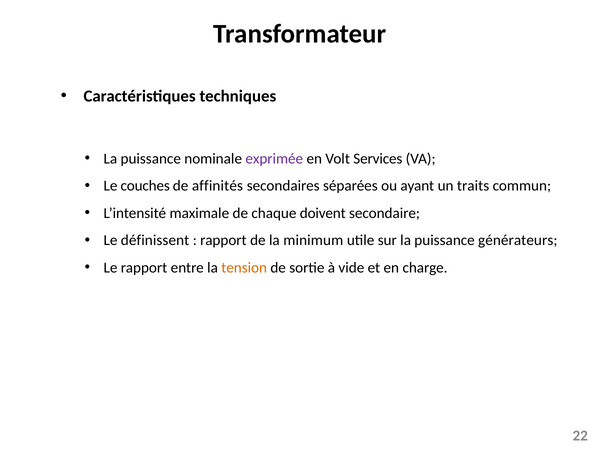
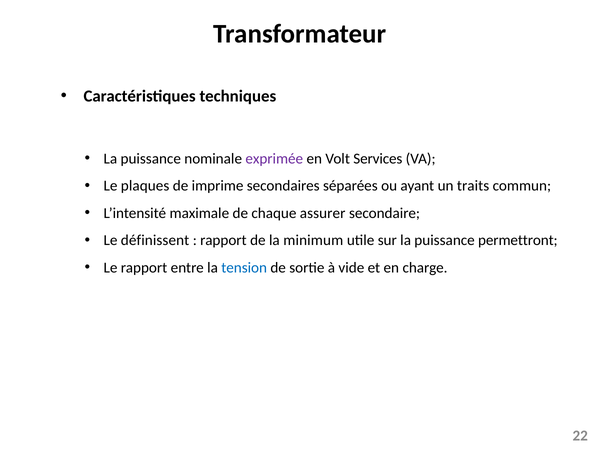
couches: couches -> plaques (145, 186)
affinités: affinités -> imprime (218, 186)
doivent: doivent -> assurer (323, 213)
générateurs: générateurs -> permettront (518, 241)
tension colour: orange -> blue (244, 268)
